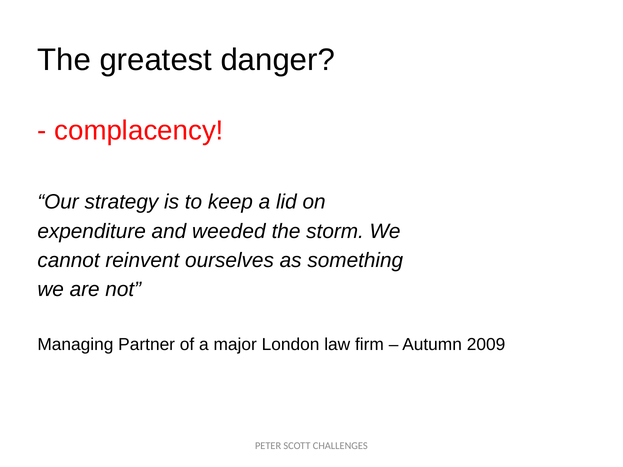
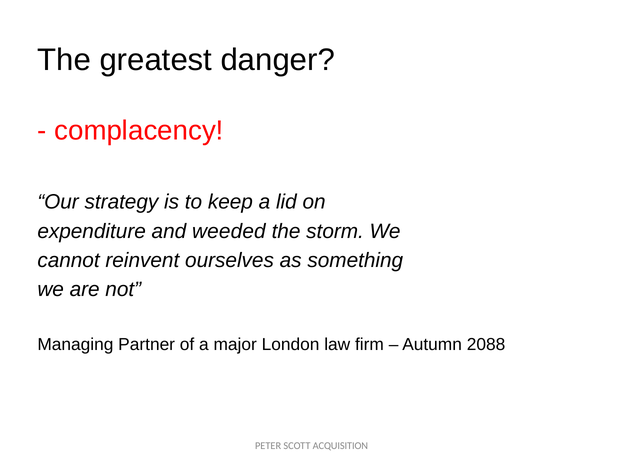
2009: 2009 -> 2088 (486, 345)
CHALLENGES: CHALLENGES -> ACQUISITION (340, 446)
